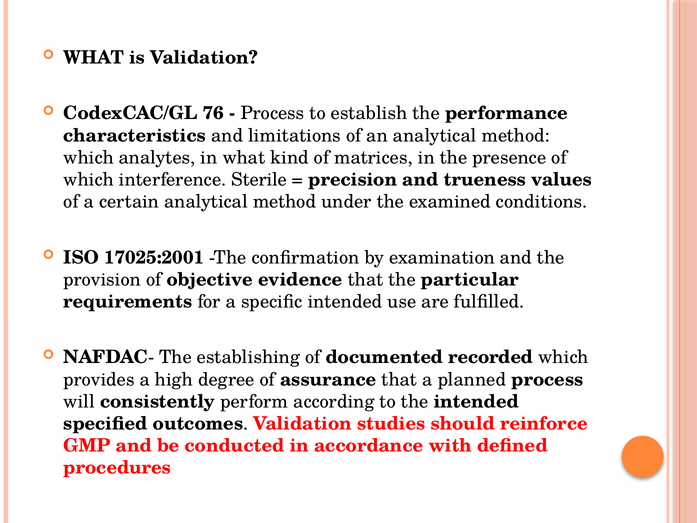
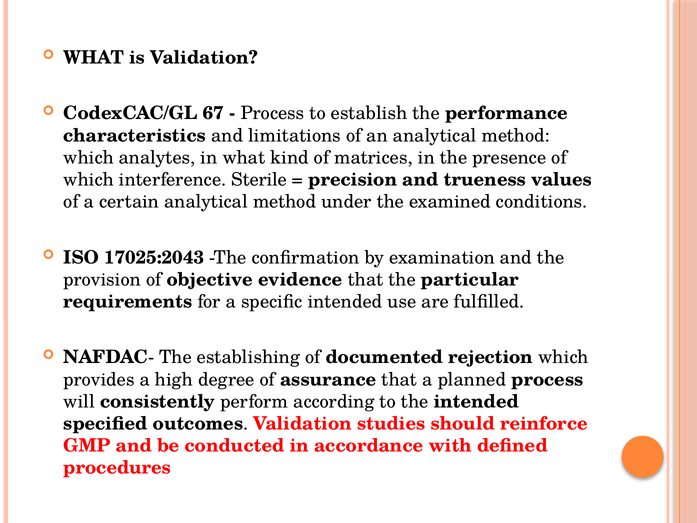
76: 76 -> 67 (213, 113)
17025:2001: 17025:2001 -> 17025:2043 (154, 257)
recorded: recorded -> rejection (491, 357)
